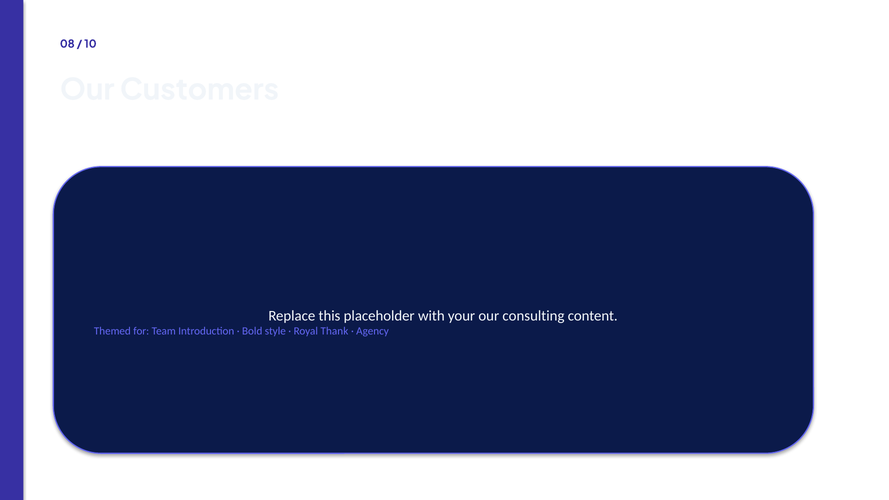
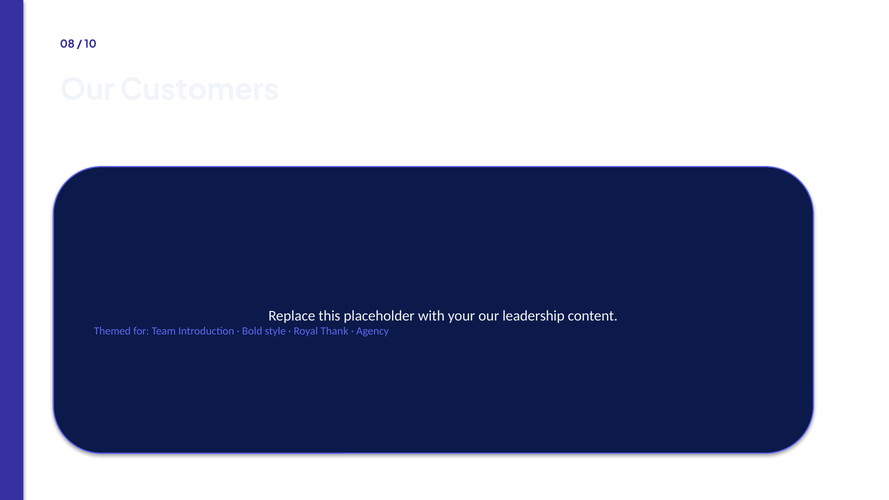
consulting: consulting -> leadership (534, 316)
